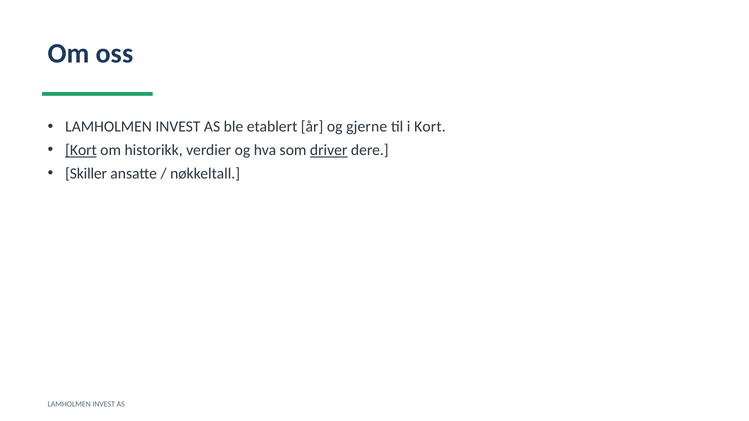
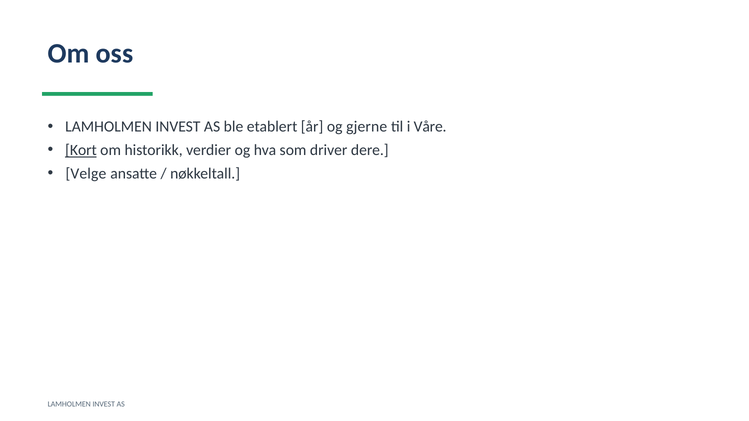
i Kort: Kort -> Våre (430, 127)
driver underline: present -> none (329, 150)
Skiller: Skiller -> Velge (86, 174)
